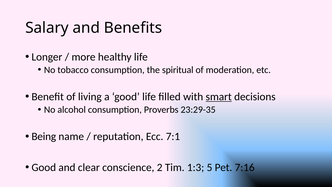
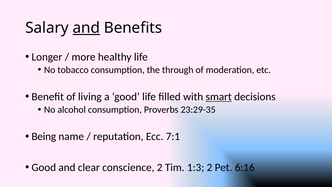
and underline: none -> present (86, 28)
spiritual: spiritual -> through (178, 70)
1:3 5: 5 -> 2 (210, 167)
7:16: 7:16 -> 6:16 (245, 167)
